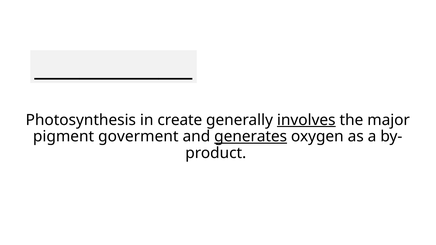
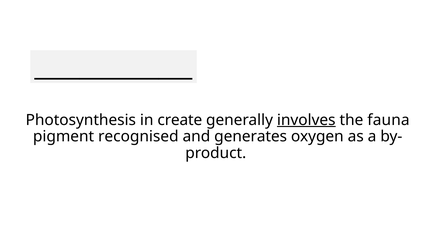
major: major -> fauna (388, 120)
goverment: goverment -> recognised (138, 137)
generates underline: present -> none (251, 137)
